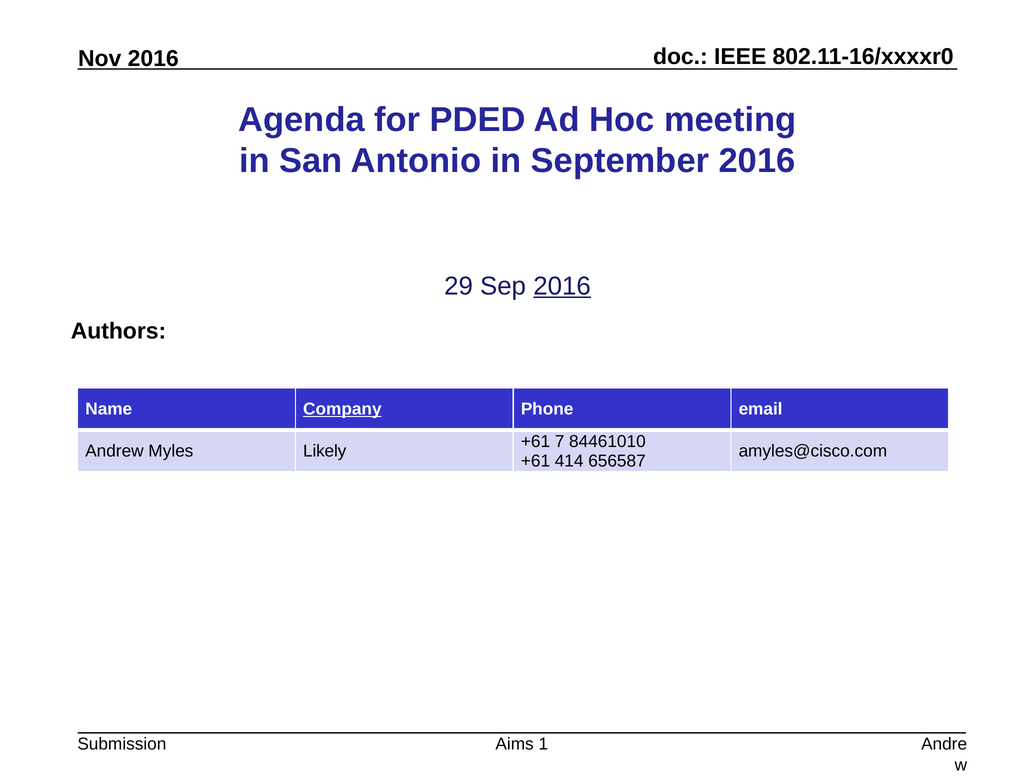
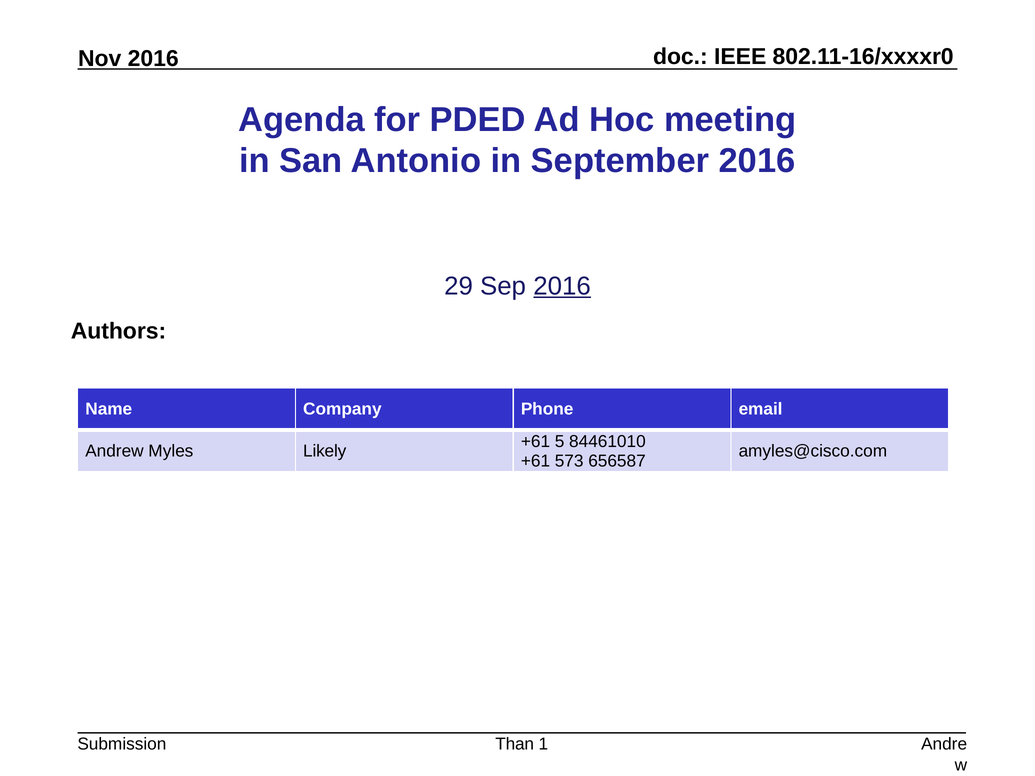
Company underline: present -> none (342, 409)
7: 7 -> 5 (560, 442)
414: 414 -> 573 (569, 461)
Aims: Aims -> Than (515, 744)
